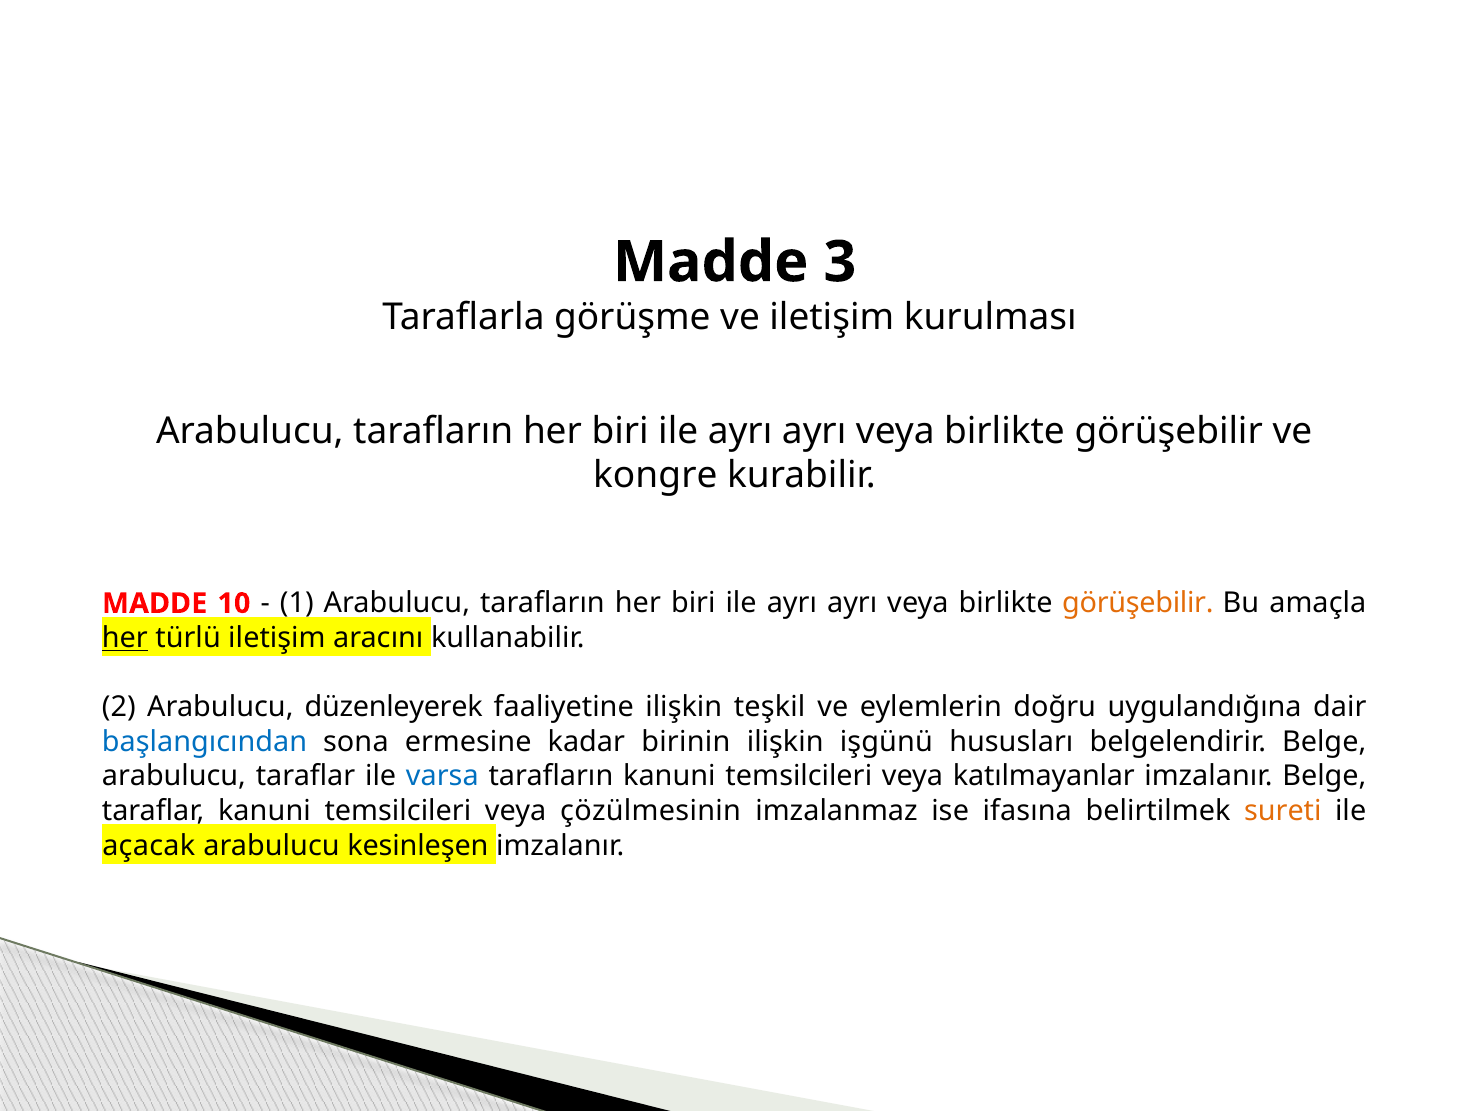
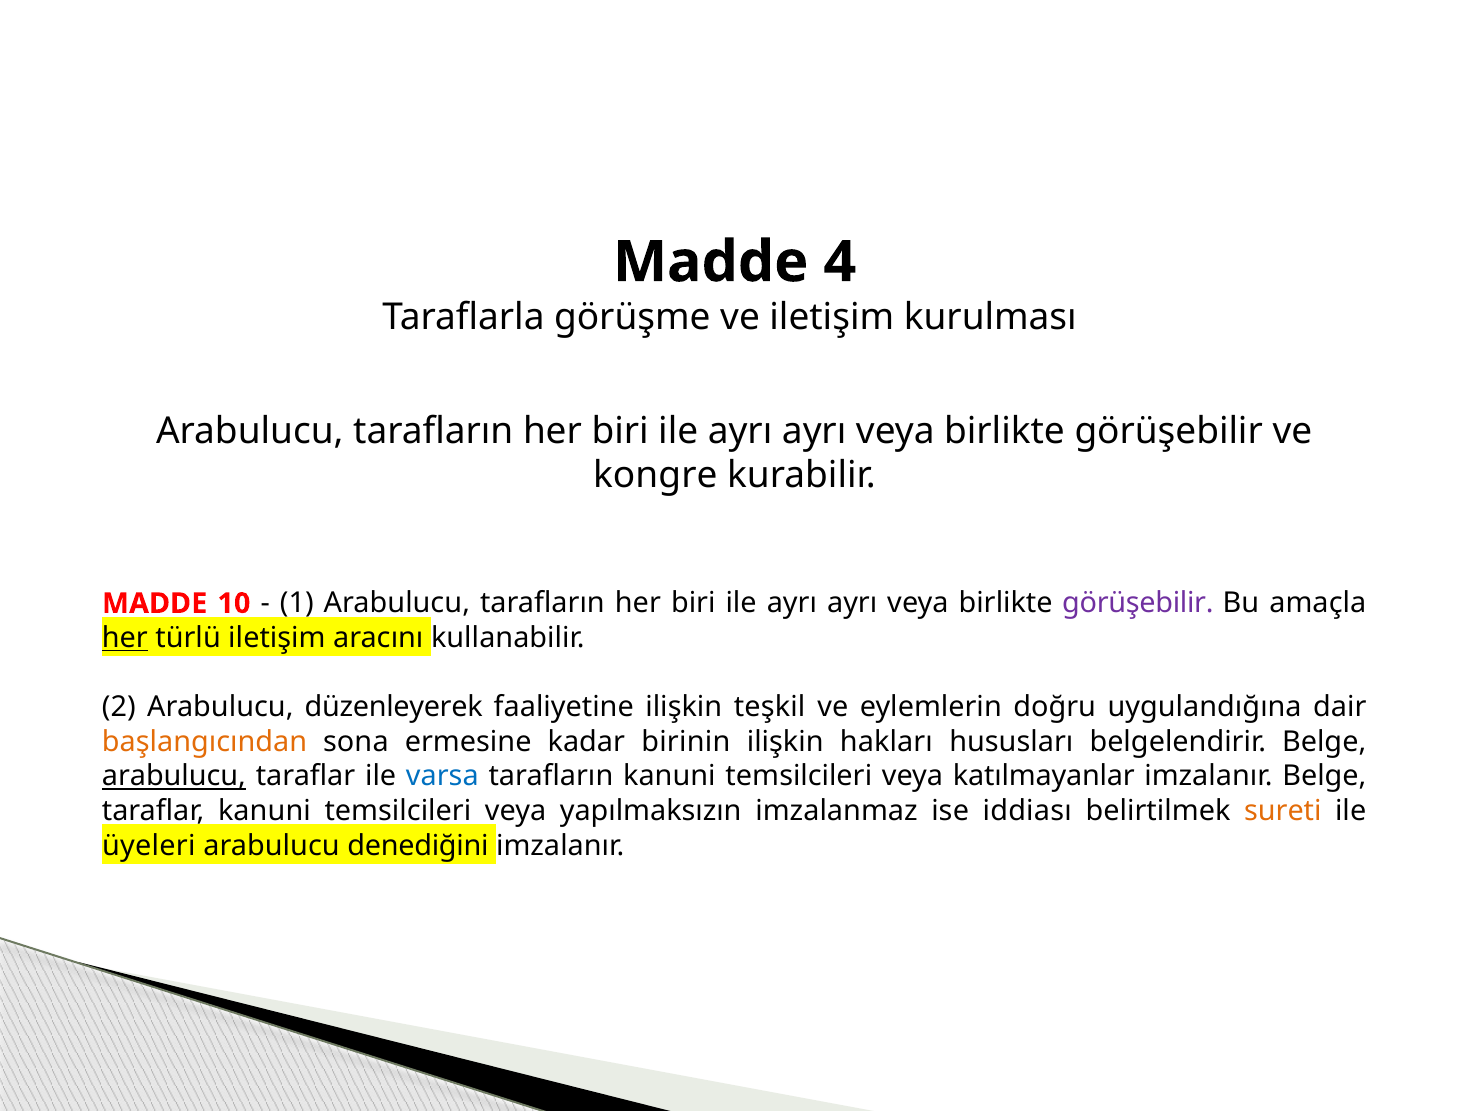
3: 3 -> 4 (840, 262)
görüşebilir colour: orange -> purple (1138, 603)
başlangıcından colour: blue -> orange (205, 742)
işgünü: işgünü -> hakları (886, 742)
arabulucu underline: none -> present (174, 776)
çözülmesinin: çözülmesinin -> yapılmaksızın (651, 811)
ifasına: ifasına -> iddiası (1027, 811)
açacak: açacak -> üyeleri (149, 845)
kesinleşen: kesinleşen -> denediğini (418, 845)
